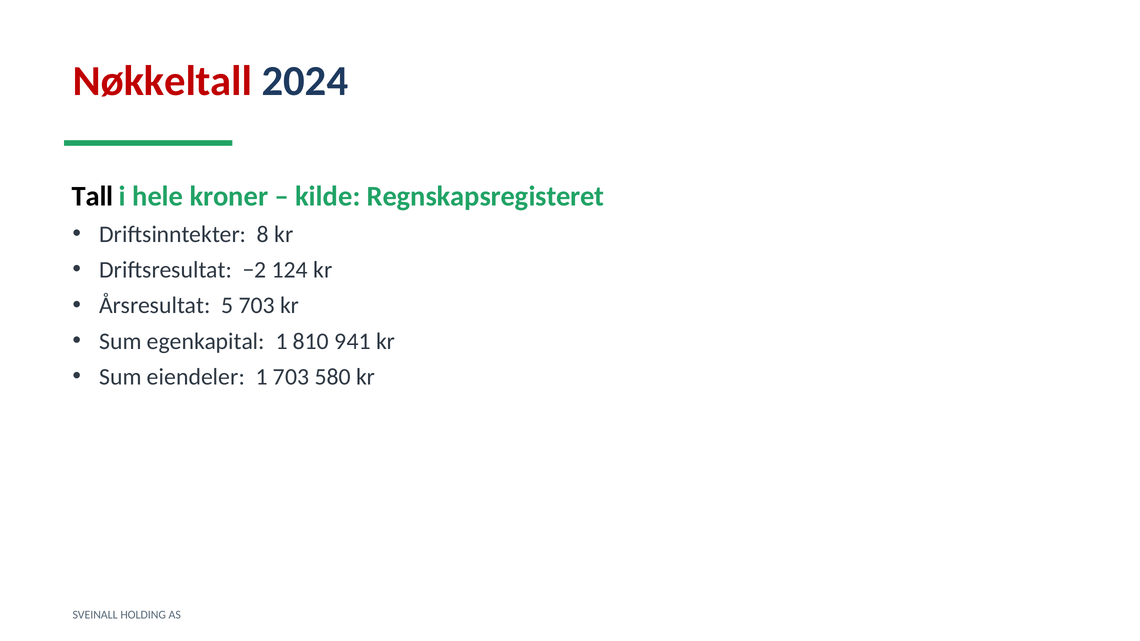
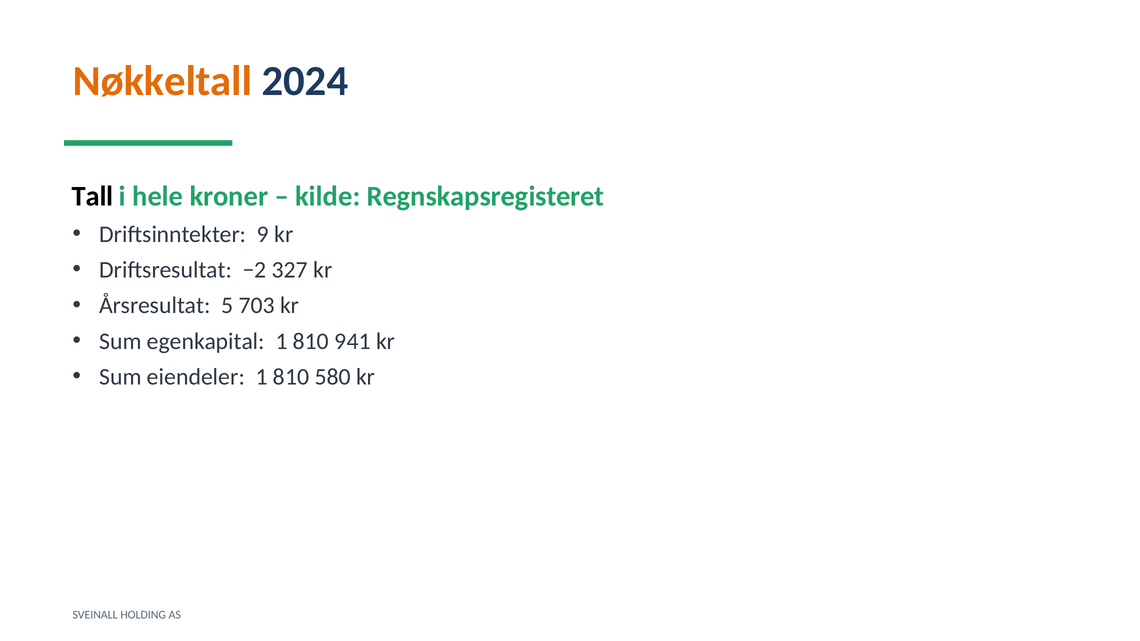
Nøkkeltall colour: red -> orange (162, 81)
8: 8 -> 9 (263, 234)
124: 124 -> 327 (290, 270)
eiendeler 1 703: 703 -> 810 (291, 377)
